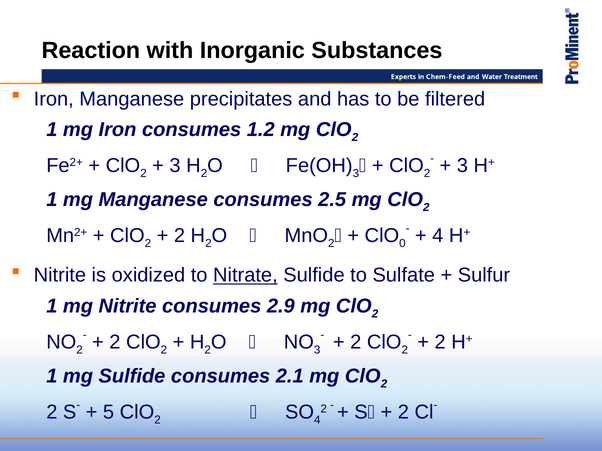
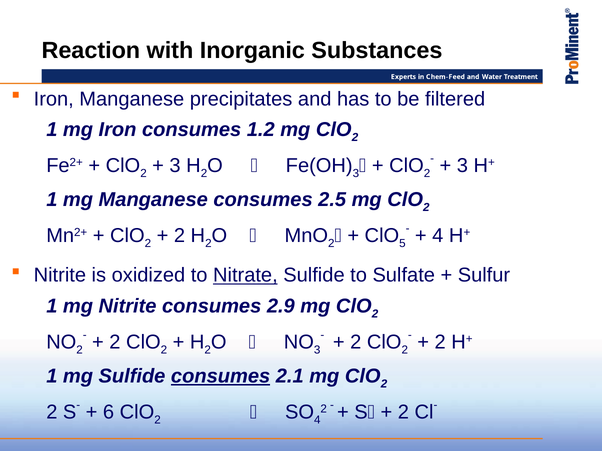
0: 0 -> 5 (402, 244)
consumes underline: none -> present (221, 376)
5: 5 -> 6 (109, 412)
